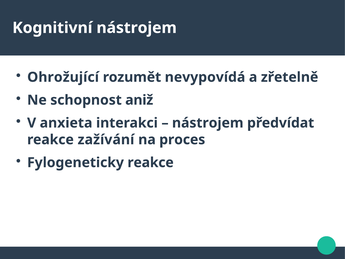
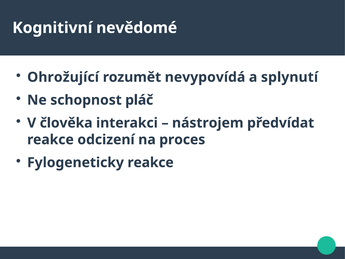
Kognitivní nástrojem: nástrojem -> nevědomé (137, 28)
zřetelně: zřetelně -> splynutí (290, 77)
aniž: aniž -> pláč (139, 100)
anxieta: anxieta -> člověka (66, 123)
zažívání: zažívání -> odcizení (106, 140)
